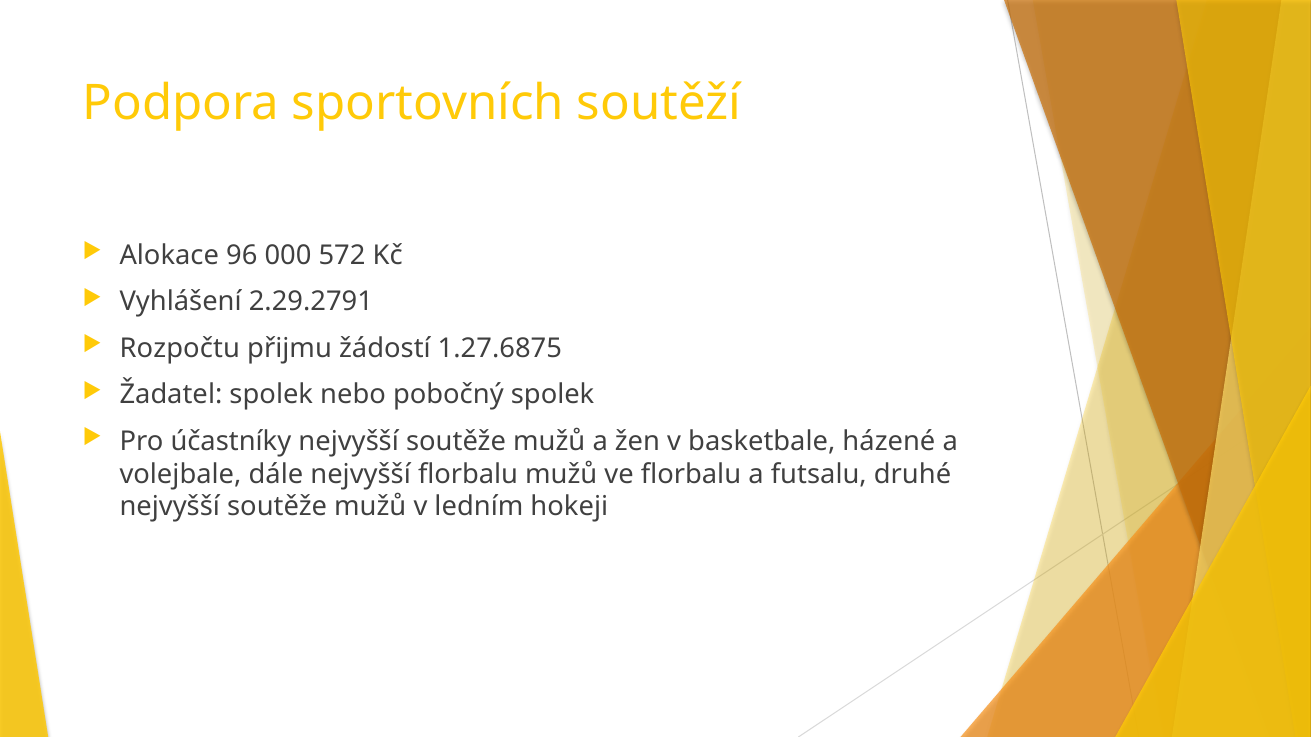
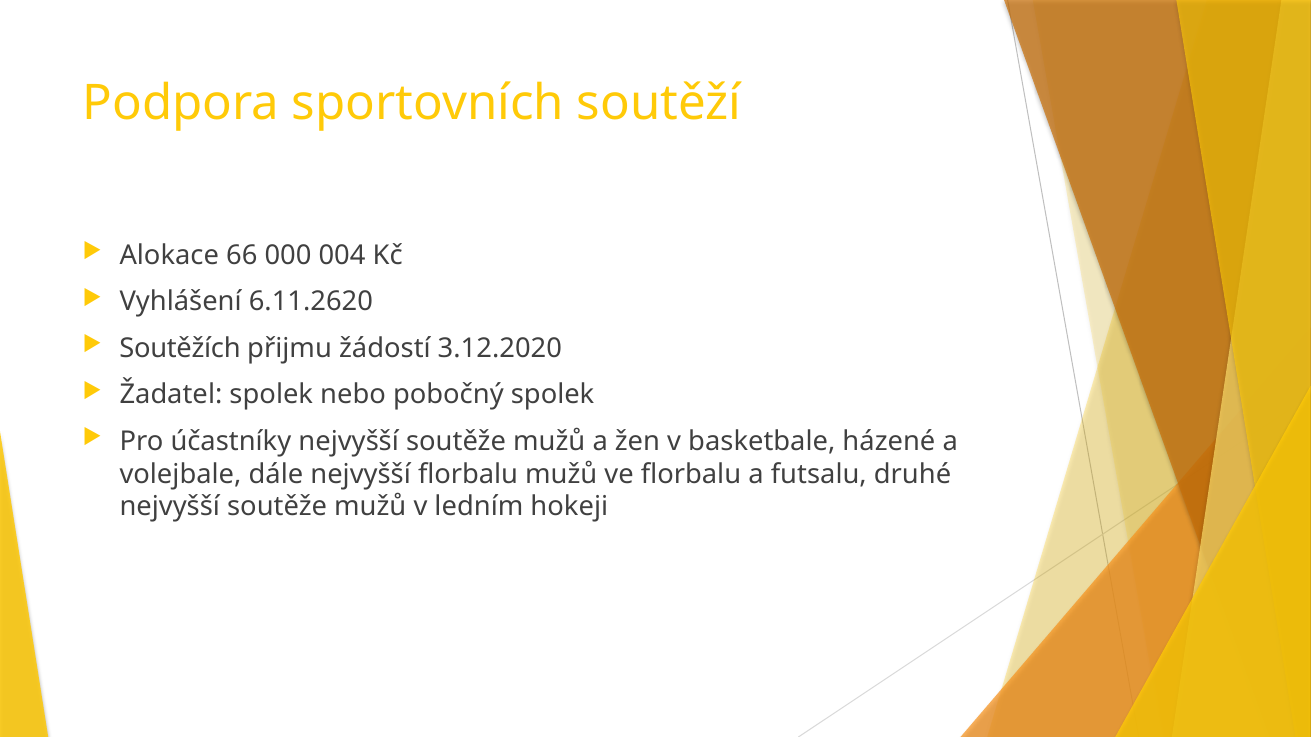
96: 96 -> 66 (242, 256)
572: 572 -> 004 (342, 256)
2.29.2791: 2.29.2791 -> 6.11.2620 (311, 302)
Rozpočtu: Rozpočtu -> Soutěžích (180, 349)
1.27.6875: 1.27.6875 -> 3.12.2020 (500, 349)
